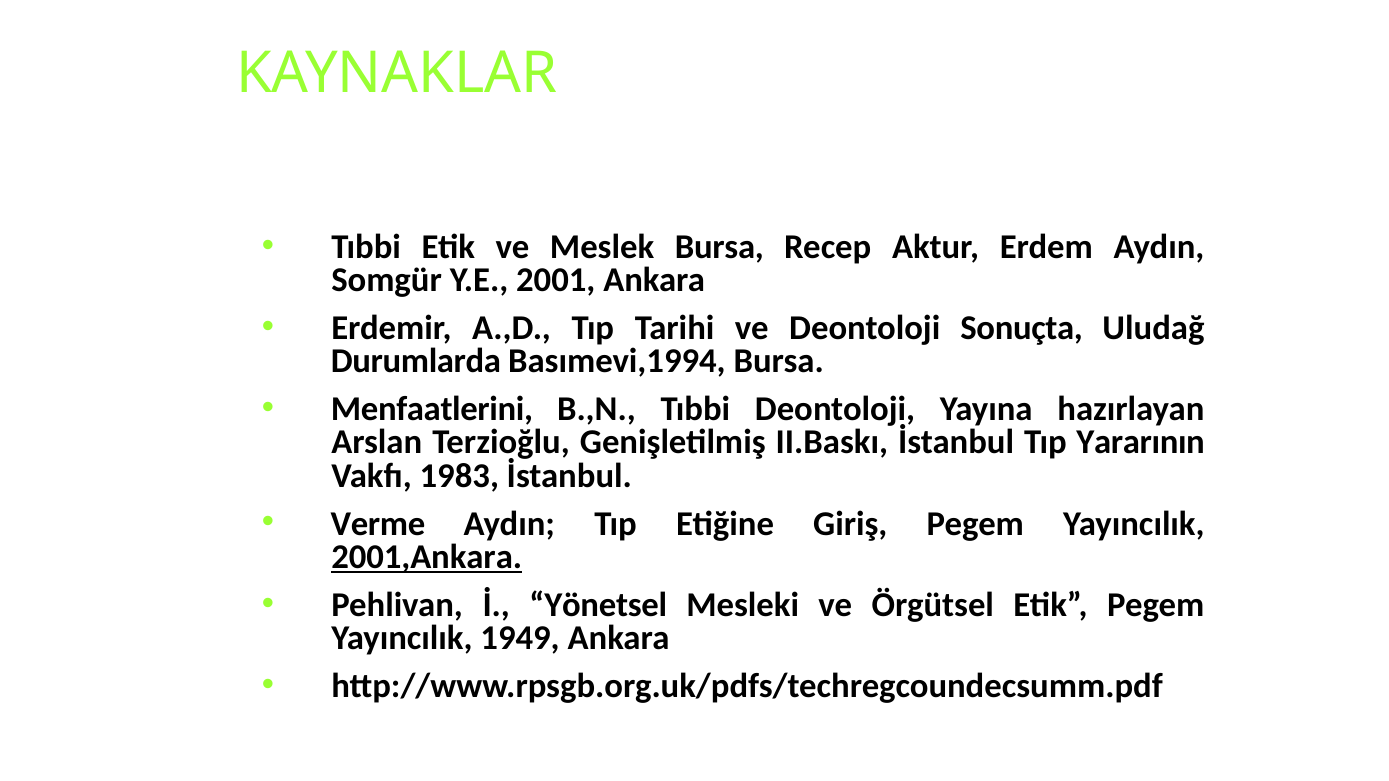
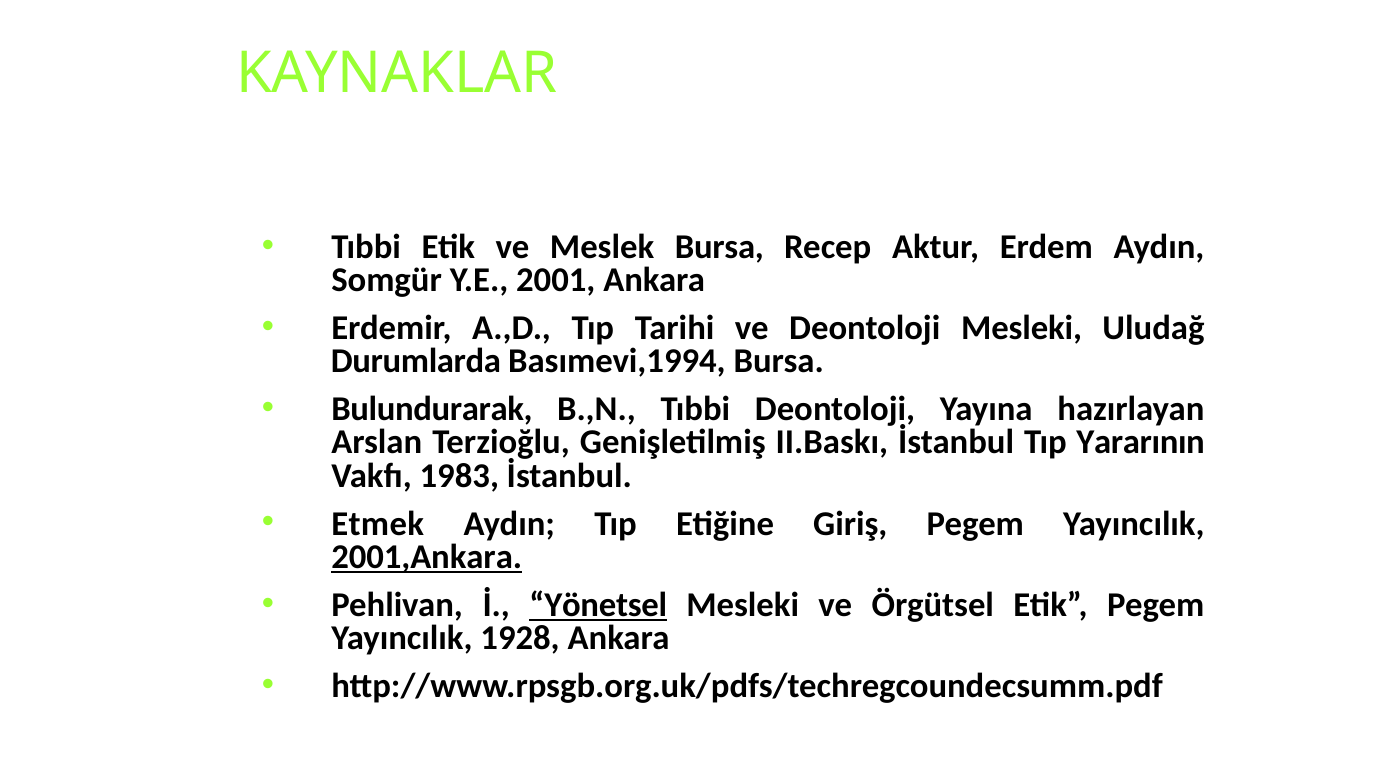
Deontoloji Sonuçta: Sonuçta -> Mesleki (1022, 328)
Menfaatlerini: Menfaatlerini -> Bulundurarak (432, 409)
Verme: Verme -> Etmek (378, 524)
Yönetsel underline: none -> present (598, 605)
1949: 1949 -> 1928 (520, 638)
